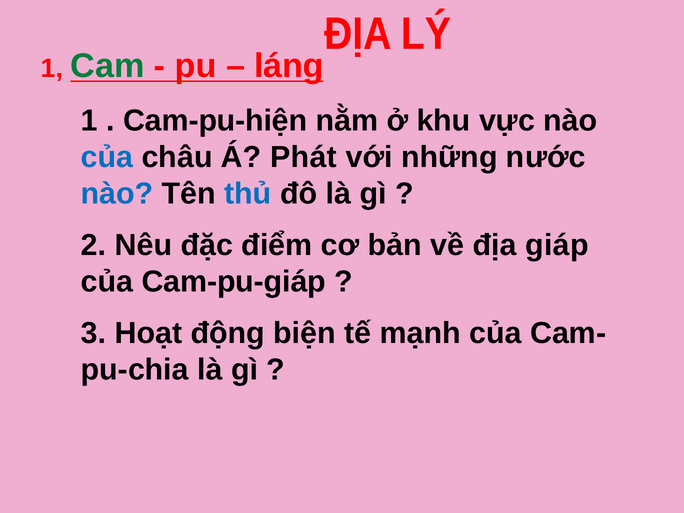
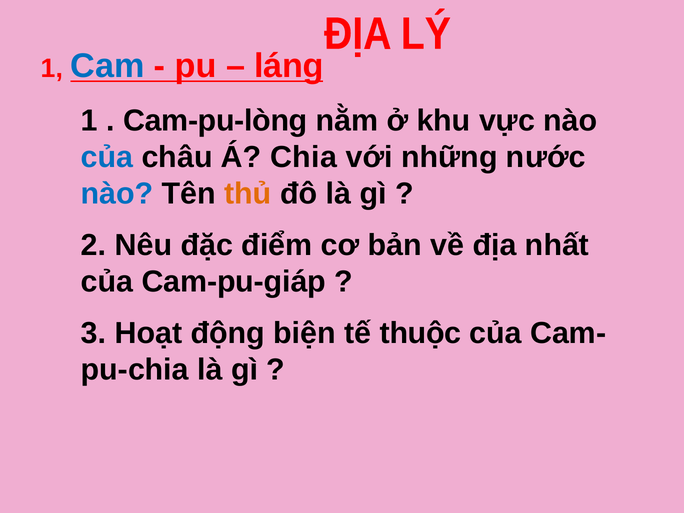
Cam colour: green -> blue (107, 66)
Cam-pu-hiện: Cam-pu-hiện -> Cam-pu-lòng (215, 121)
Phát: Phát -> Chia (304, 157)
thủ colour: blue -> orange (248, 194)
giáp: giáp -> nhất (557, 245)
mạnh: mạnh -> thuộc (420, 333)
